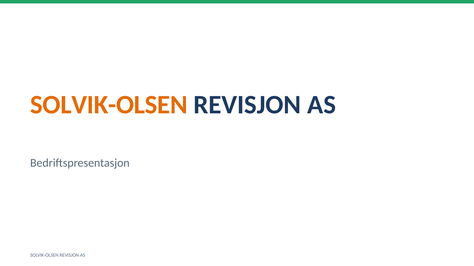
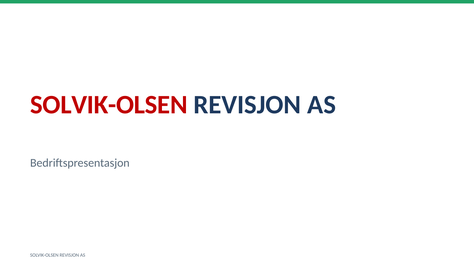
SOLVIK-OLSEN colour: orange -> red (109, 105)
